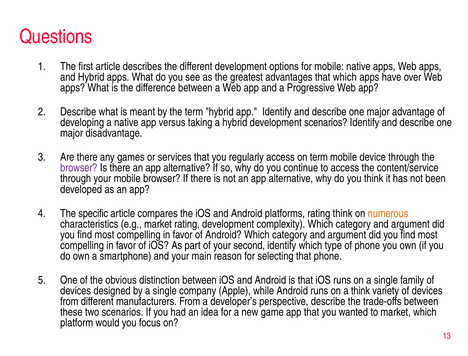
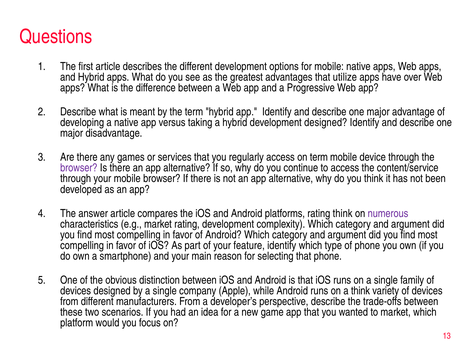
that which: which -> utilize (345, 77)
development scenarios: scenarios -> designed (326, 123)
specific: specific -> answer (93, 214)
numerous colour: orange -> purple (388, 214)
second: second -> feature (249, 246)
